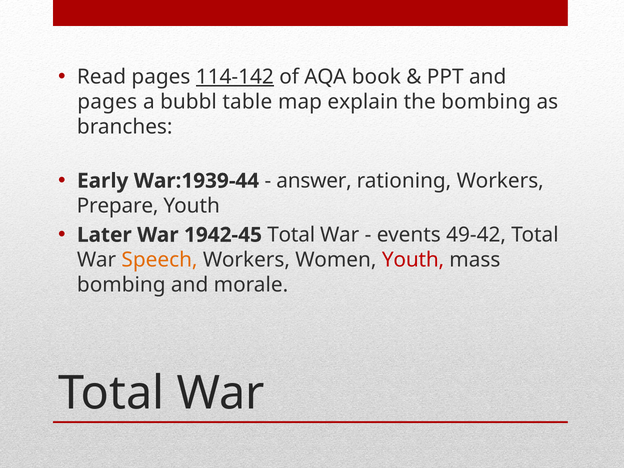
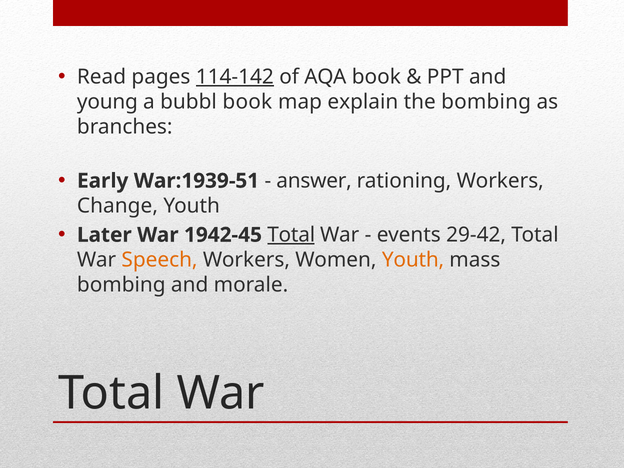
pages: pages -> young (107, 102)
bubbl table: table -> book (247, 102)
War:1939-44: War:1939-44 -> War:1939-51 (196, 181)
Prepare: Prepare -> Change (117, 206)
Total underline: none -> present (291, 235)
49-42: 49-42 -> 29-42 (476, 235)
Youth colour: red -> orange (413, 260)
